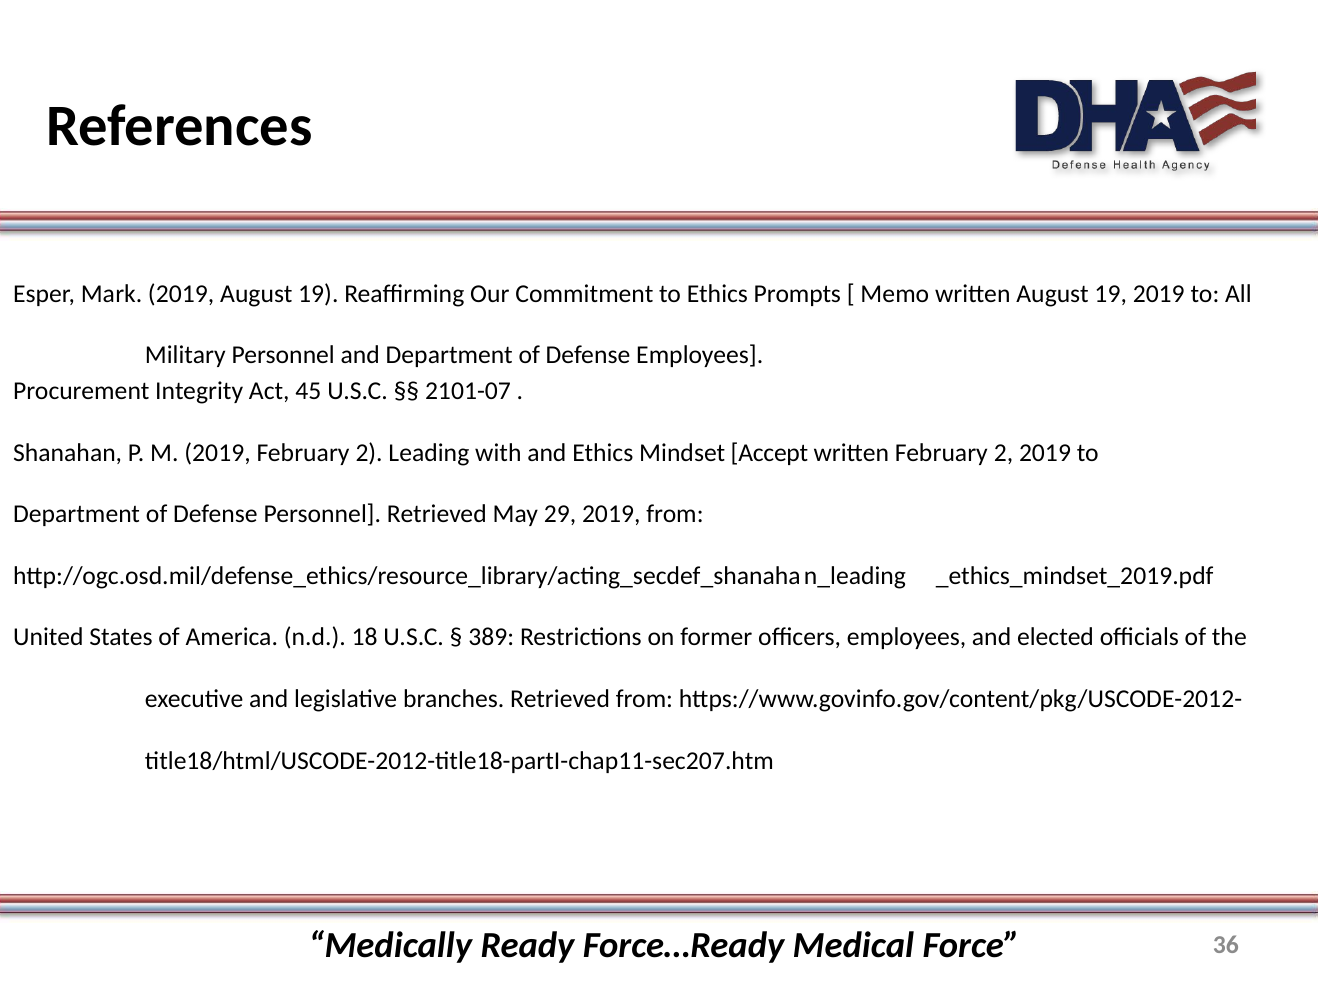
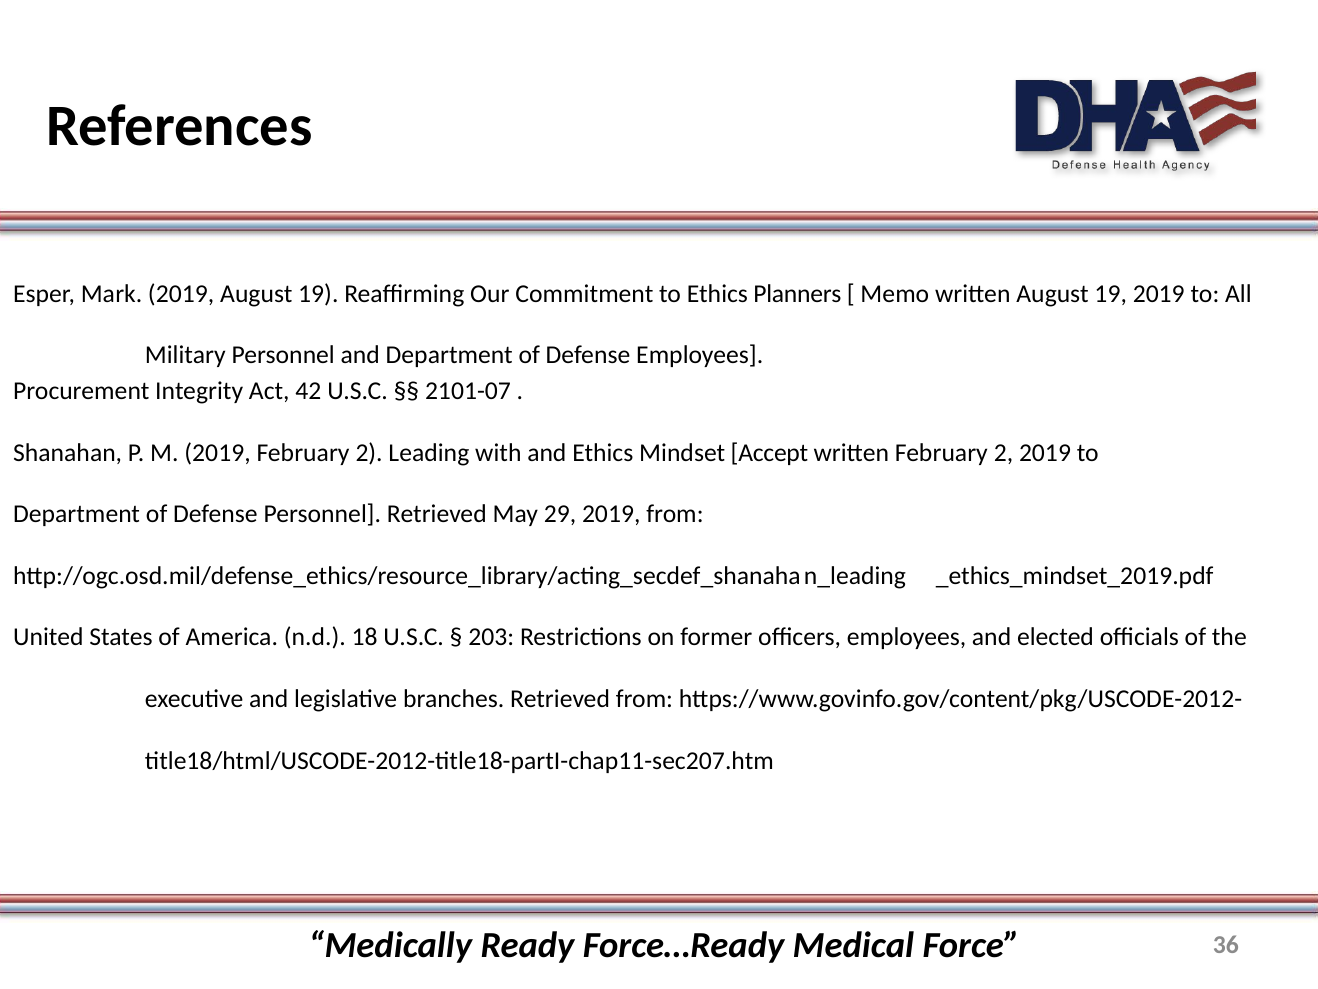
Prompts: Prompts -> Planners (797, 294)
45: 45 -> 42 (308, 391)
389: 389 -> 203 (491, 637)
